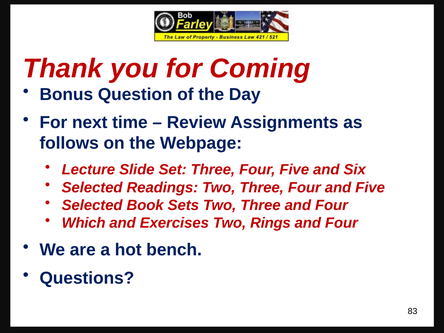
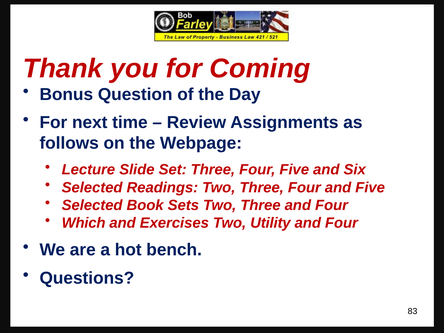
Rings: Rings -> Utility (270, 223)
